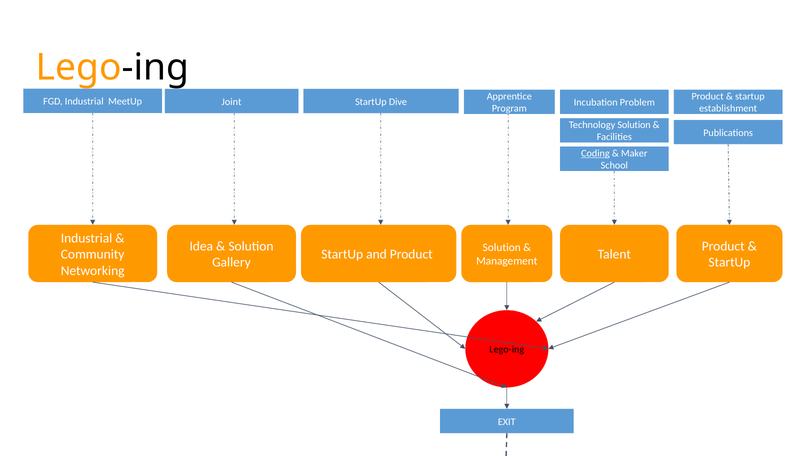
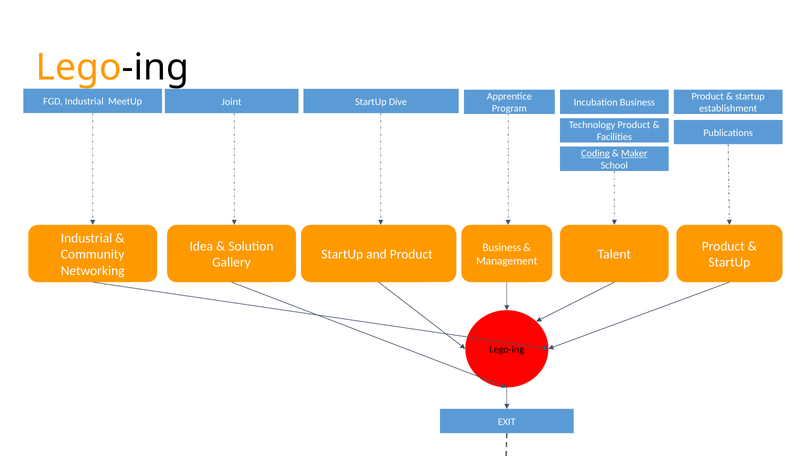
Incubation Problem: Problem -> Business (637, 103)
Technology Solution: Solution -> Product (634, 125)
Maker underline: none -> present (634, 153)
Solution: Solution -> Business (502, 248)
